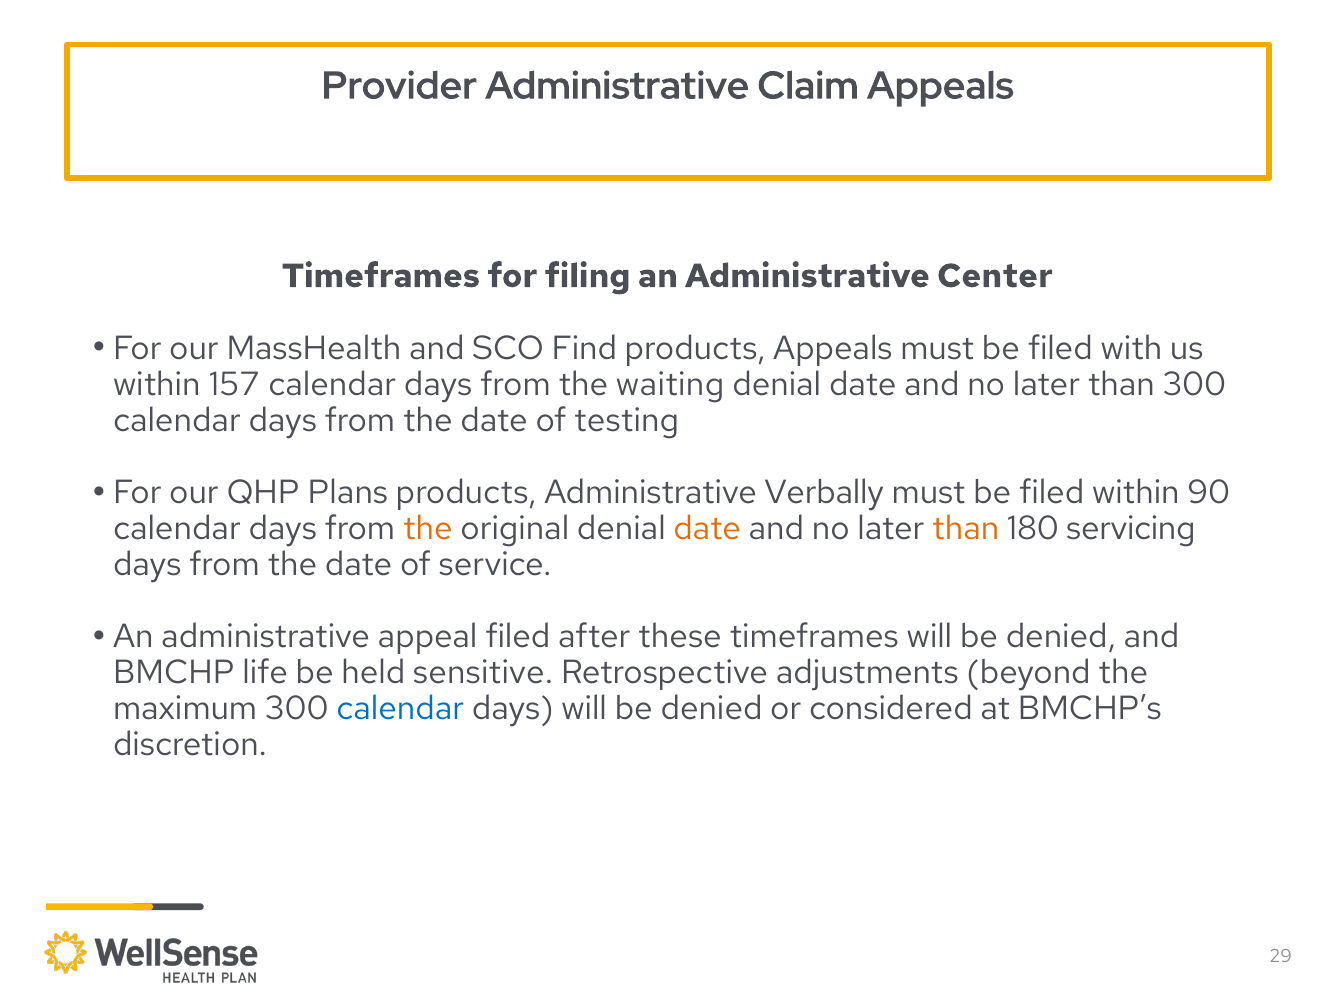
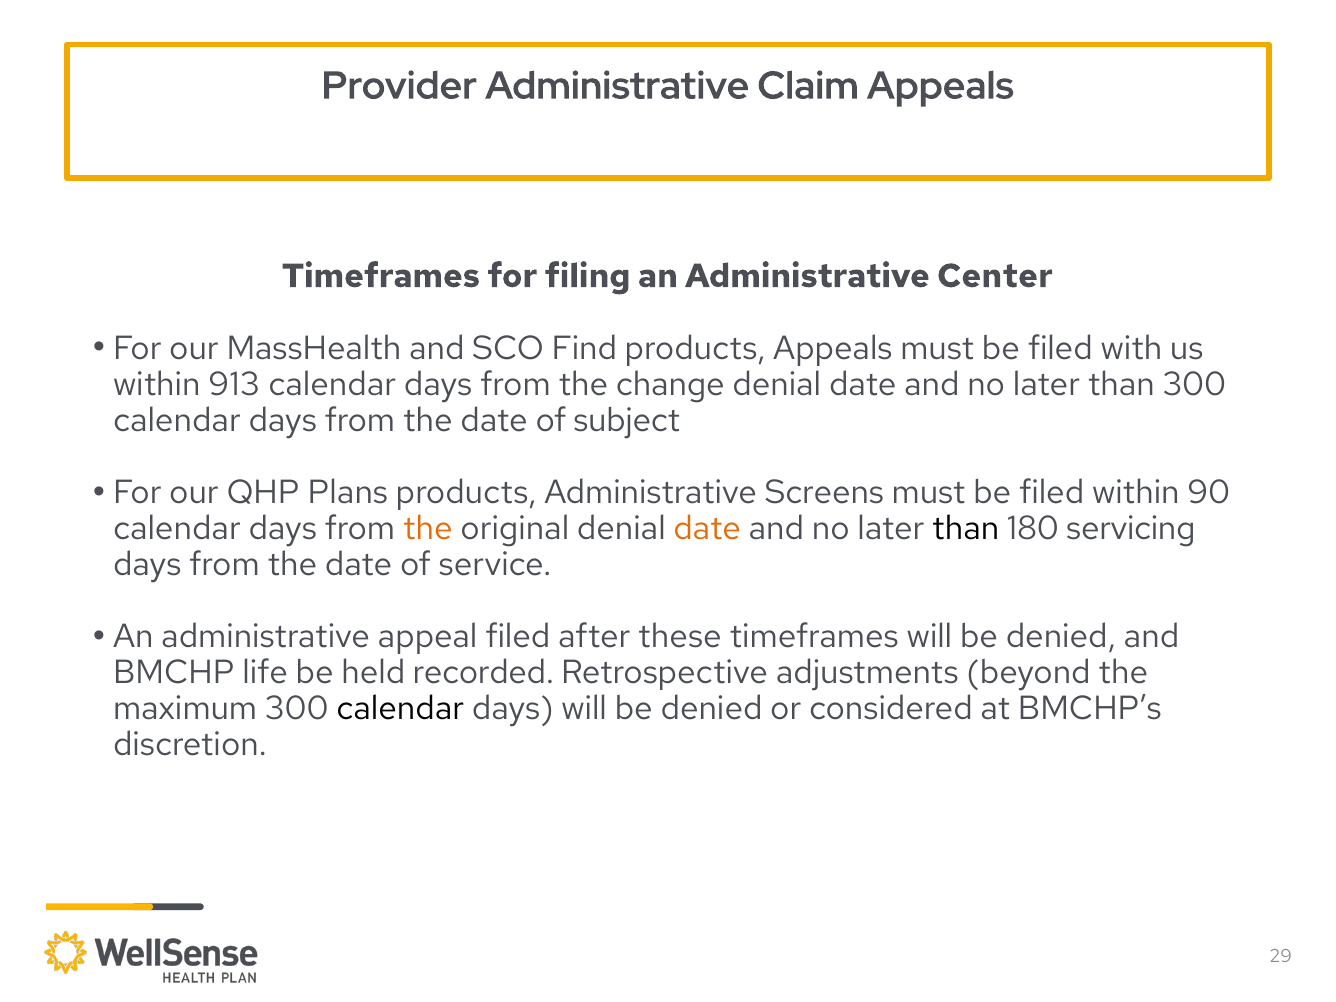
157: 157 -> 913 (234, 384)
waiting: waiting -> change (670, 384)
testing: testing -> subject (627, 420)
Verbally: Verbally -> Screens (824, 492)
than colour: orange -> black (966, 528)
sensitive: sensitive -> recorded (483, 673)
calendar colour: blue -> black (400, 709)
